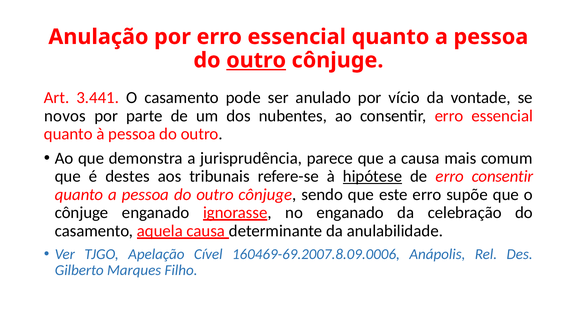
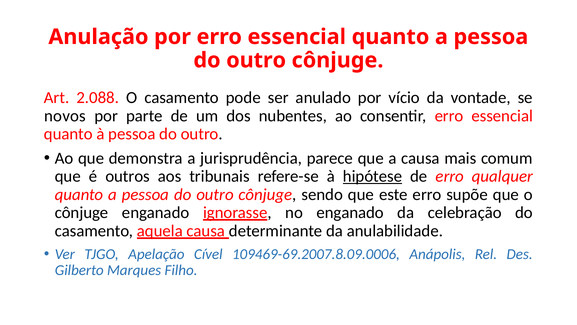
outro underline: present -> none (256, 60)
3.441: 3.441 -> 2.088 (98, 98)
destes: destes -> outros (128, 176)
erro consentir: consentir -> qualquer (502, 176)
160469-69.2007.8.09.0006: 160469-69.2007.8.09.0006 -> 109469-69.2007.8.09.0006 (316, 254)
